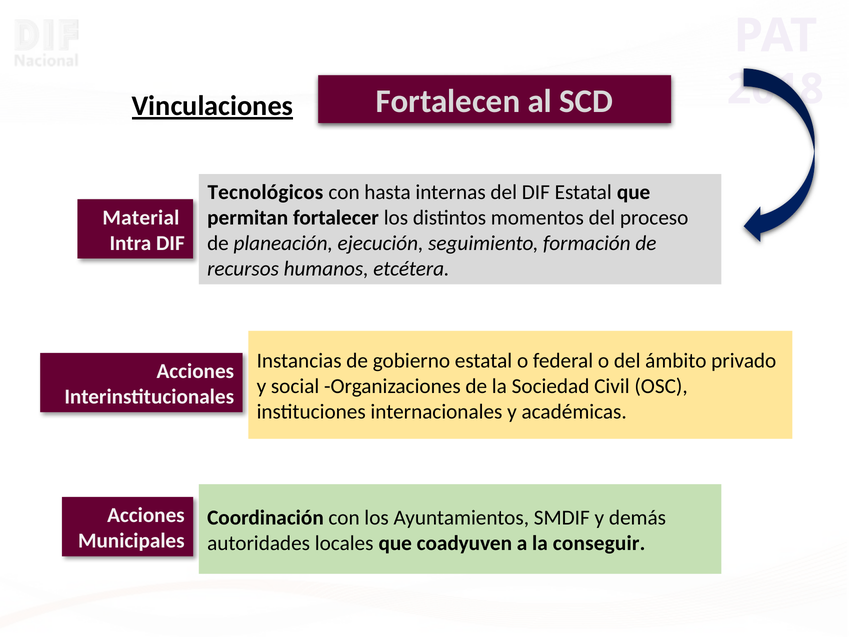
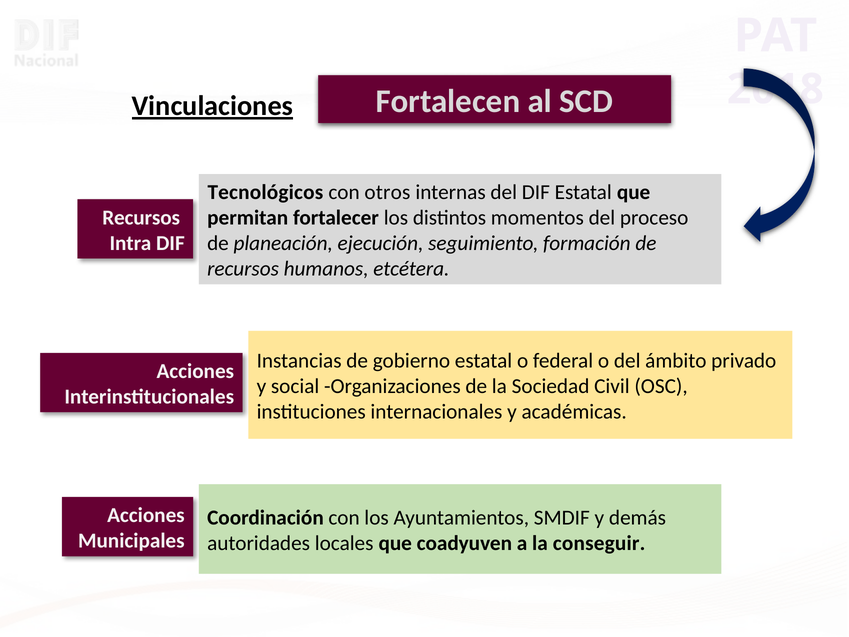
hasta: hasta -> otros (387, 192)
Material: Material -> Recursos (141, 217)
